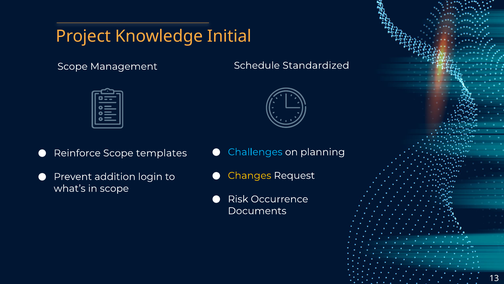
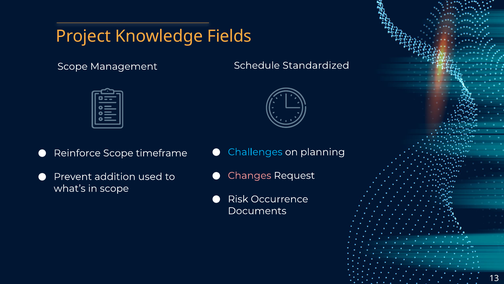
Initial: Initial -> Fields (229, 36)
templates: templates -> timeframe (162, 153)
Changes colour: yellow -> pink (250, 175)
login: login -> used (150, 176)
